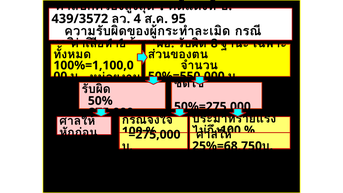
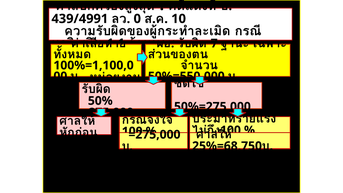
439/3572: 439/3572 -> 439/4991 (80, 19)
4: 4 -> 0 (137, 19)
95: 95 -> 10 (179, 19)
8: 8 -> 7 (214, 43)
